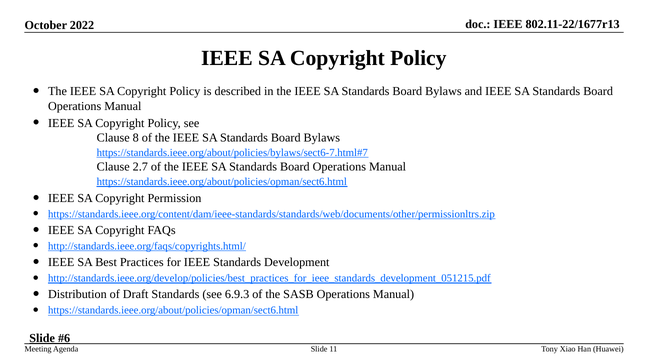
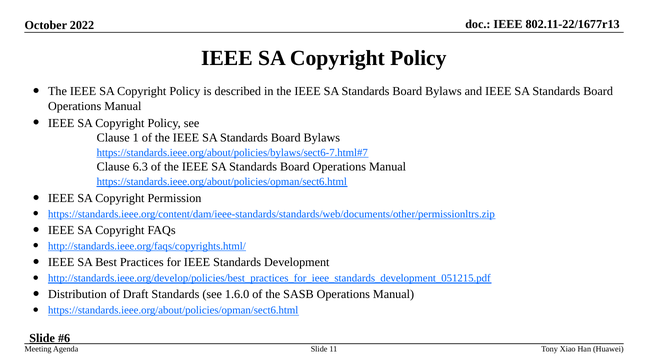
8: 8 -> 1 (136, 138)
2.7: 2.7 -> 6.3 (140, 167)
6.9.3: 6.9.3 -> 1.6.0 (237, 295)
